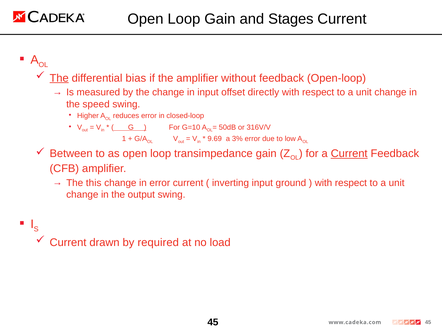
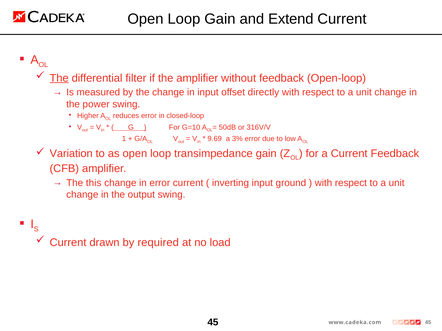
Stages: Stages -> Extend (291, 19)
bias: bias -> filter (136, 78)
speed: speed -> power (96, 104)
Between: Between -> Variation (71, 154)
Current underline: present -> none (349, 154)
